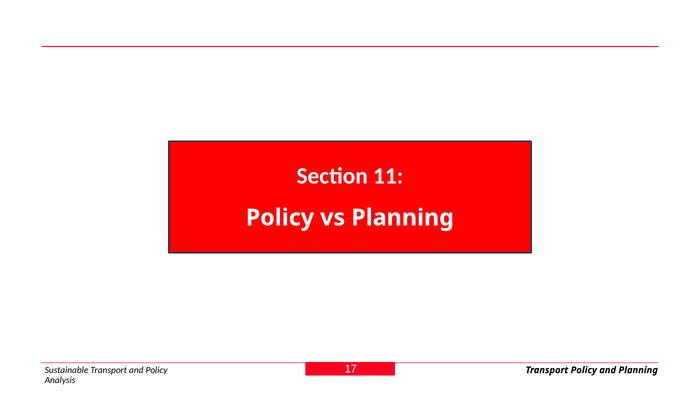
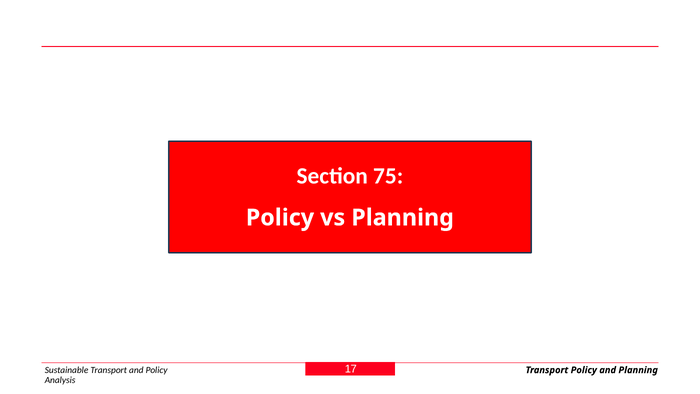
11: 11 -> 75 (388, 176)
